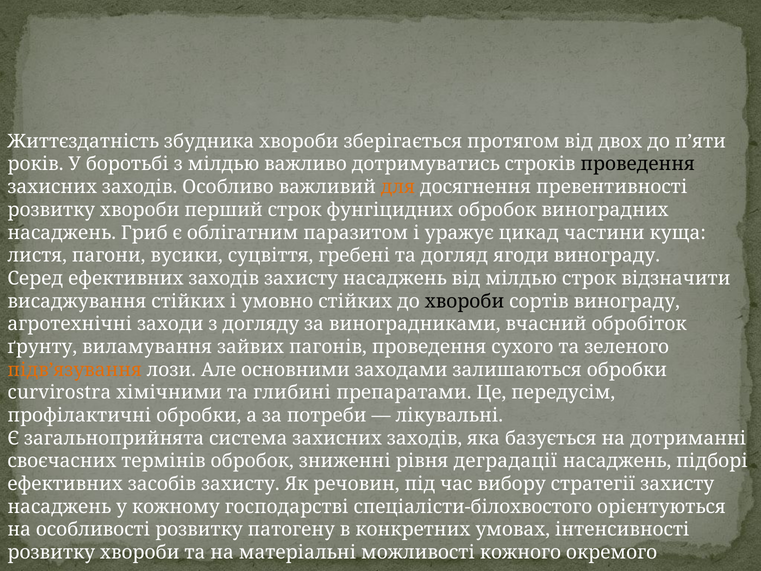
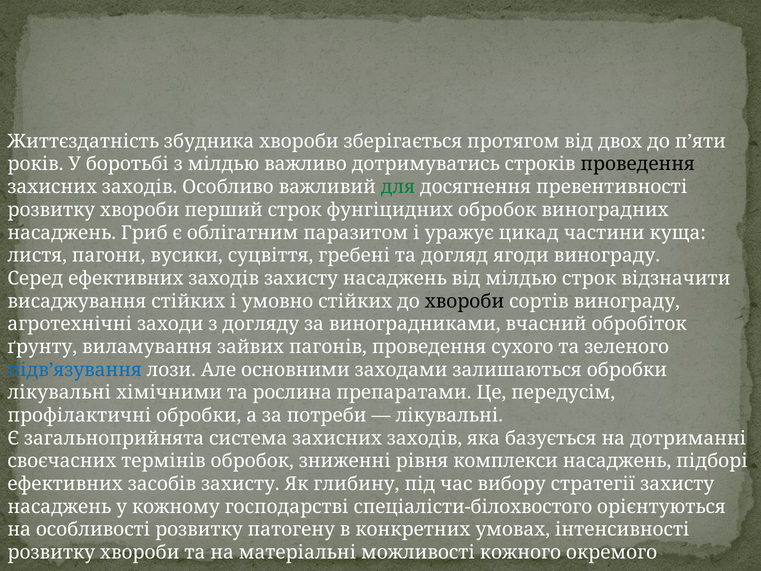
для colour: orange -> green (398, 187)
підв’язування colour: orange -> blue (75, 370)
curvirostra: curvirostra -> лікувальні (59, 392)
глибині: глибині -> рослина (292, 392)
деградації: деградації -> комплекси (506, 461)
речовин: речовин -> глибину (356, 484)
